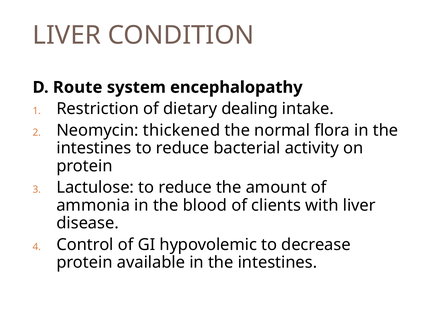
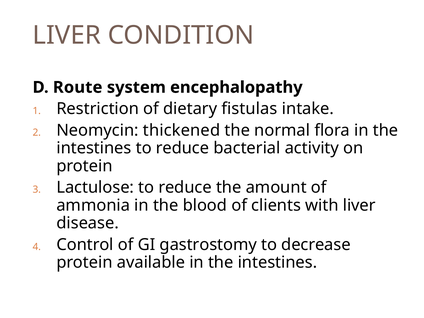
dealing: dealing -> fistulas (249, 109)
hypovolemic: hypovolemic -> gastrostomy (208, 245)
